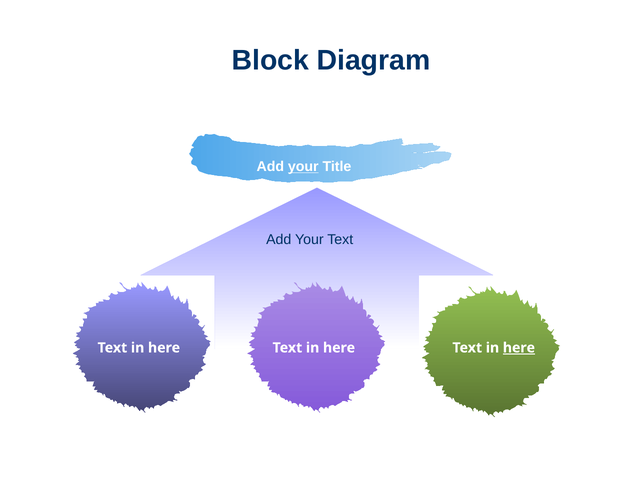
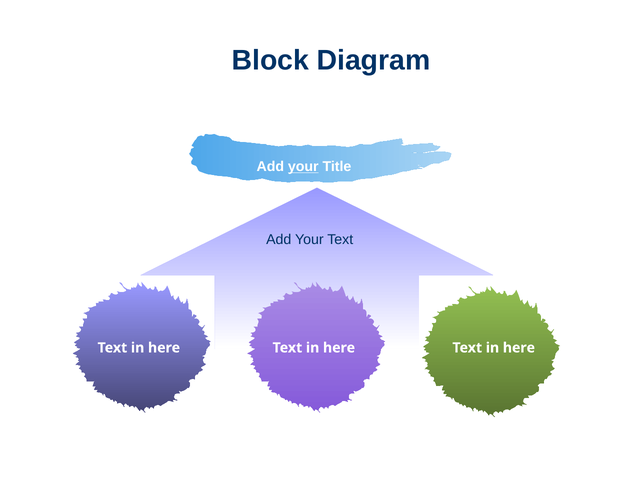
here underline: present -> none (519, 348)
